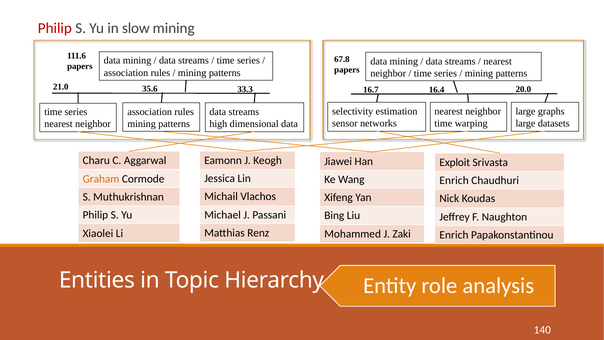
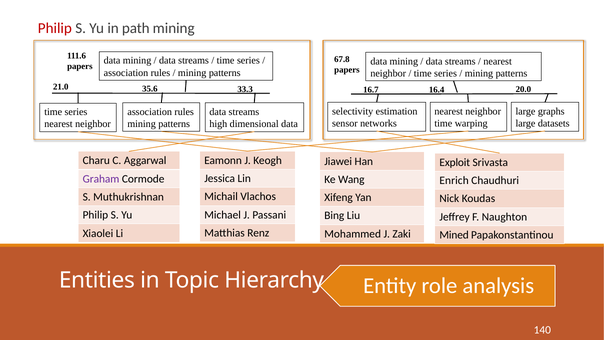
slow: slow -> path (136, 28)
Graham colour: orange -> purple (101, 179)
Enrich: Enrich -> Mined (454, 235)
